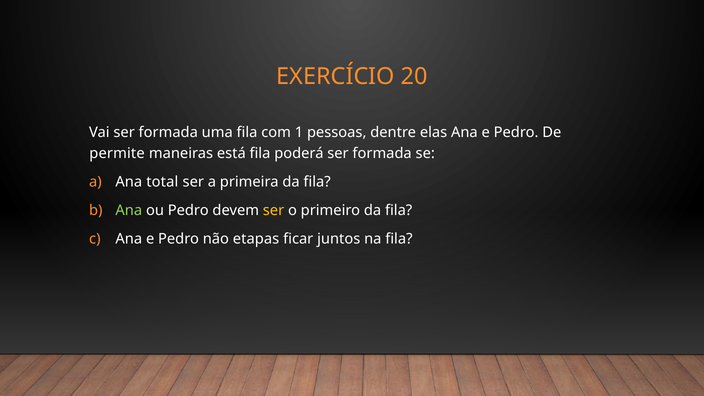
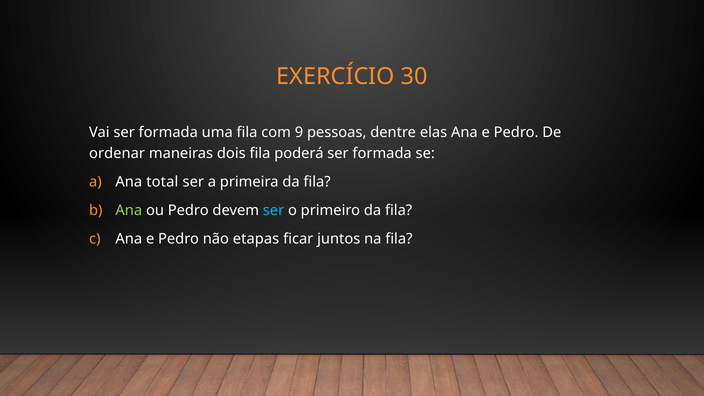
20: 20 -> 30 (414, 77)
1: 1 -> 9 (299, 132)
permite: permite -> ordenar (117, 153)
está: está -> dois (231, 153)
ser colour: yellow -> light blue (274, 210)
